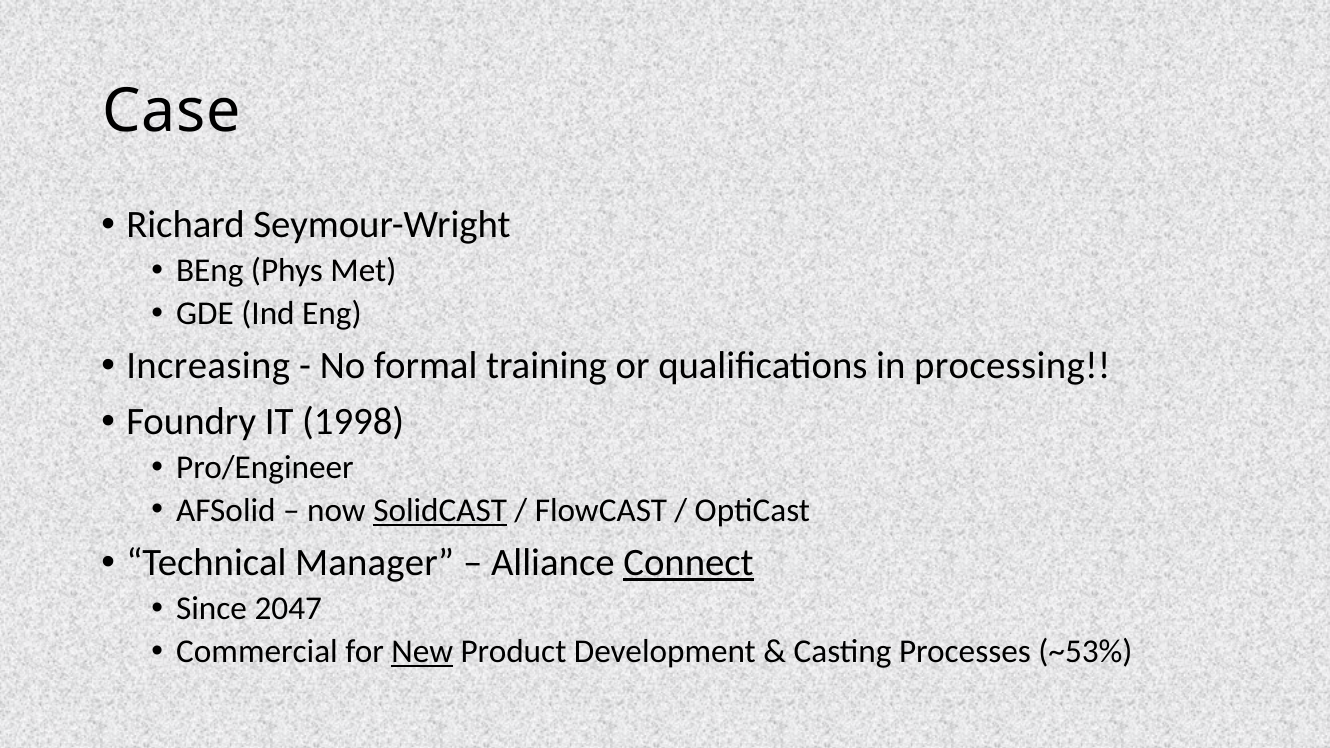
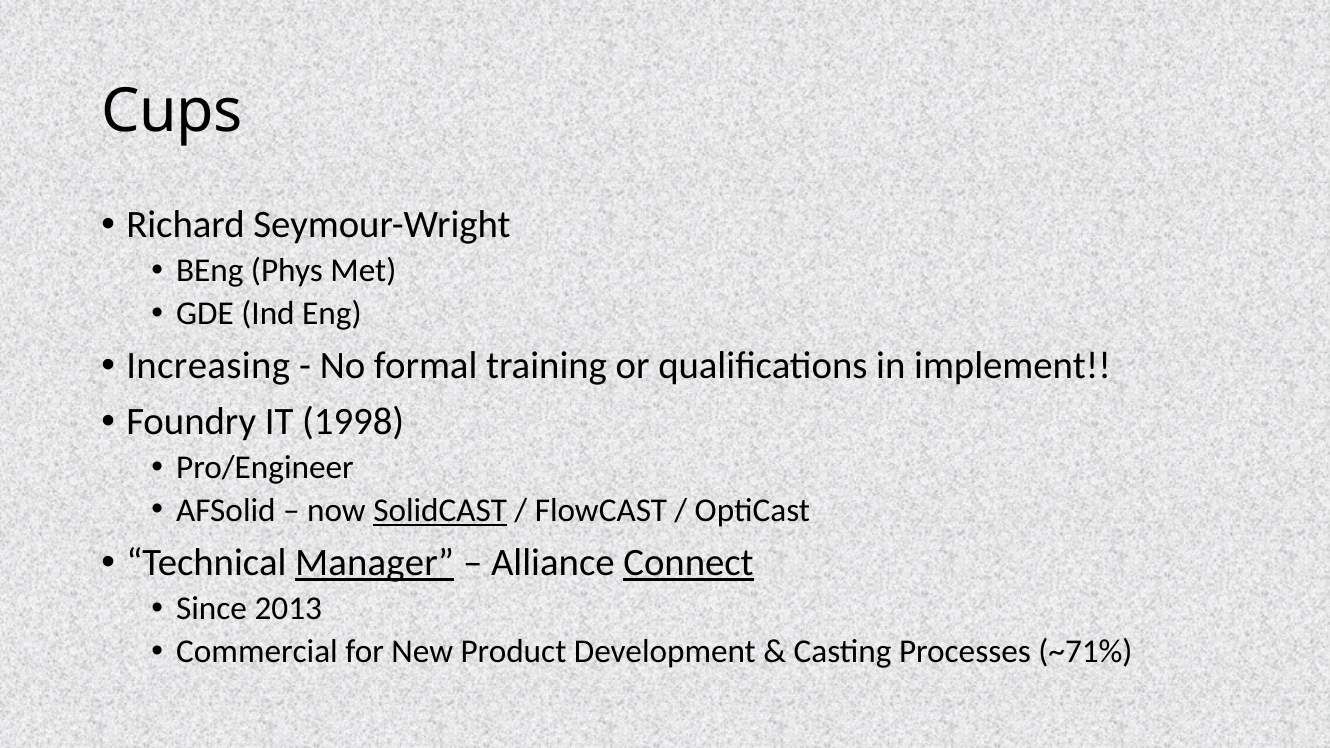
Case: Case -> Cups (172, 112)
processing: processing -> implement (1013, 366)
Manager underline: none -> present (375, 563)
2047: 2047 -> 2013 (288, 609)
New underline: present -> none (422, 652)
~53%: ~53% -> ~71% (1085, 652)
